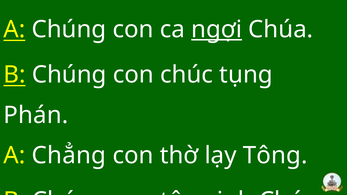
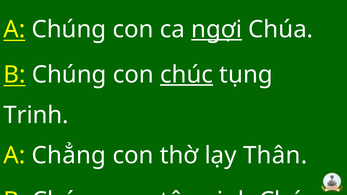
chúc underline: none -> present (187, 75)
Phán: Phán -> Trinh (36, 115)
Tông: Tông -> Thân (275, 156)
